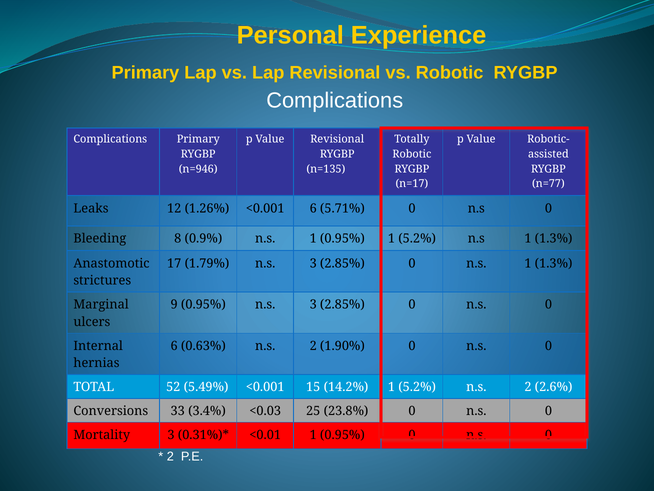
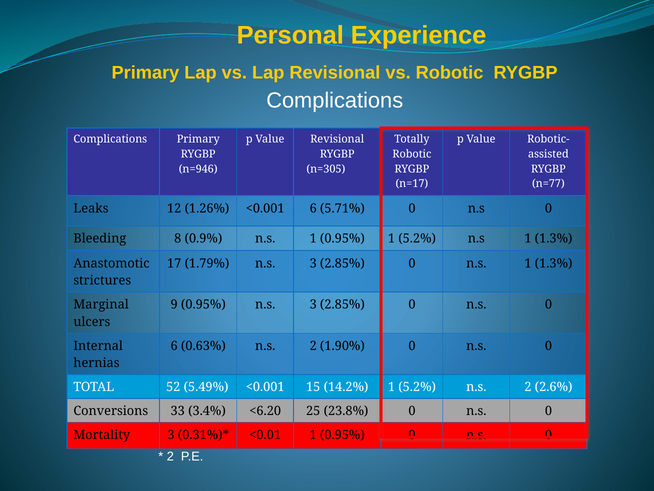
n=135: n=135 -> n=305 (326, 169)
<0.03: <0.03 -> <6.20 (265, 411)
